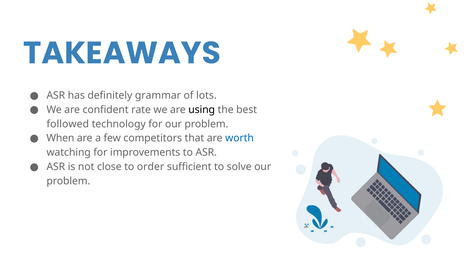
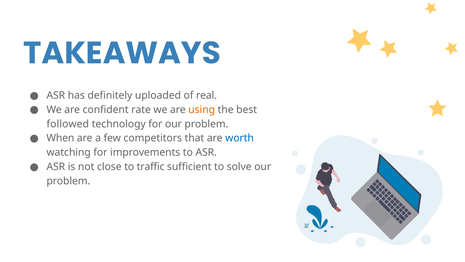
grammar: grammar -> uploaded (158, 95)
lots: lots -> real (207, 95)
using colour: black -> orange (202, 110)
order: order -> traffic (151, 167)
